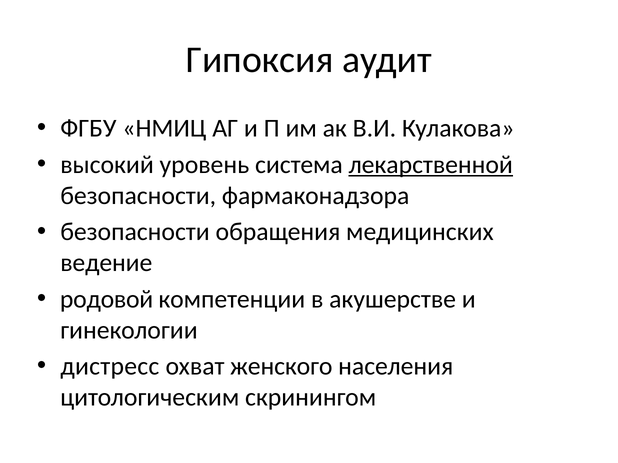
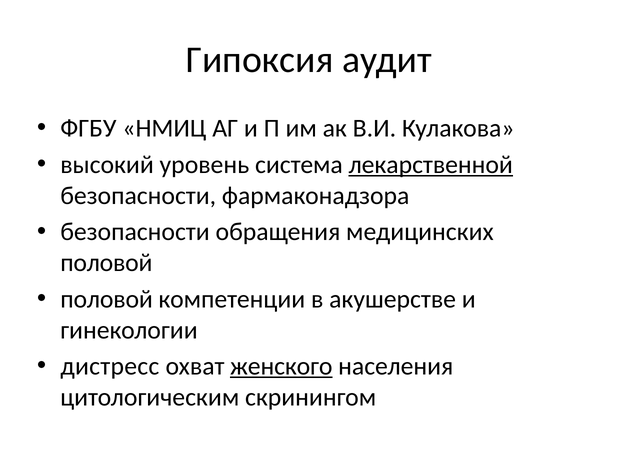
ведение: ведение -> половой (106, 263)
родовой: родовой -> половой (107, 299)
женского underline: none -> present (281, 367)
